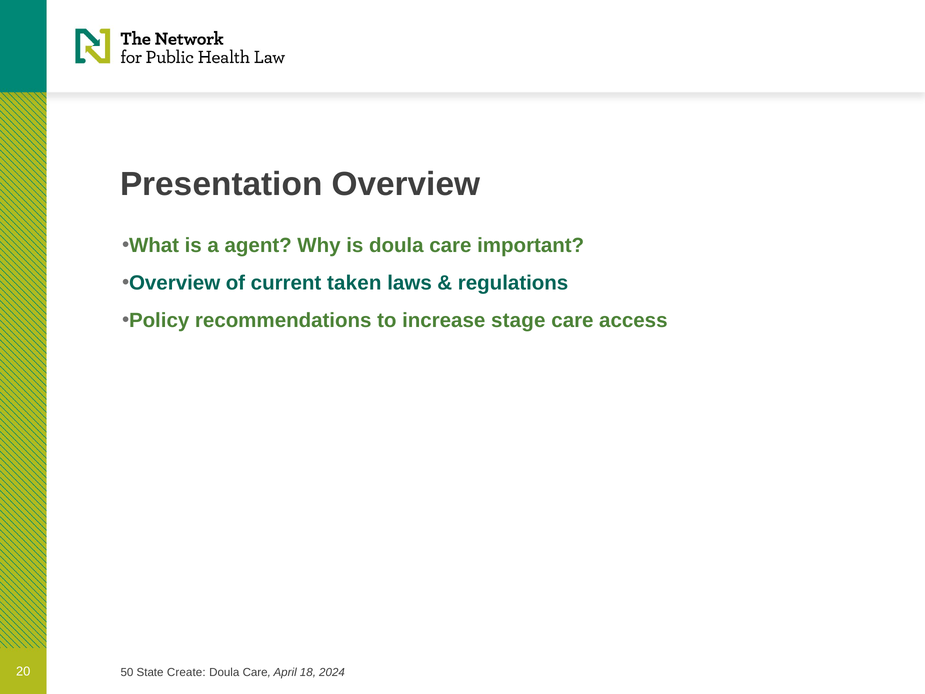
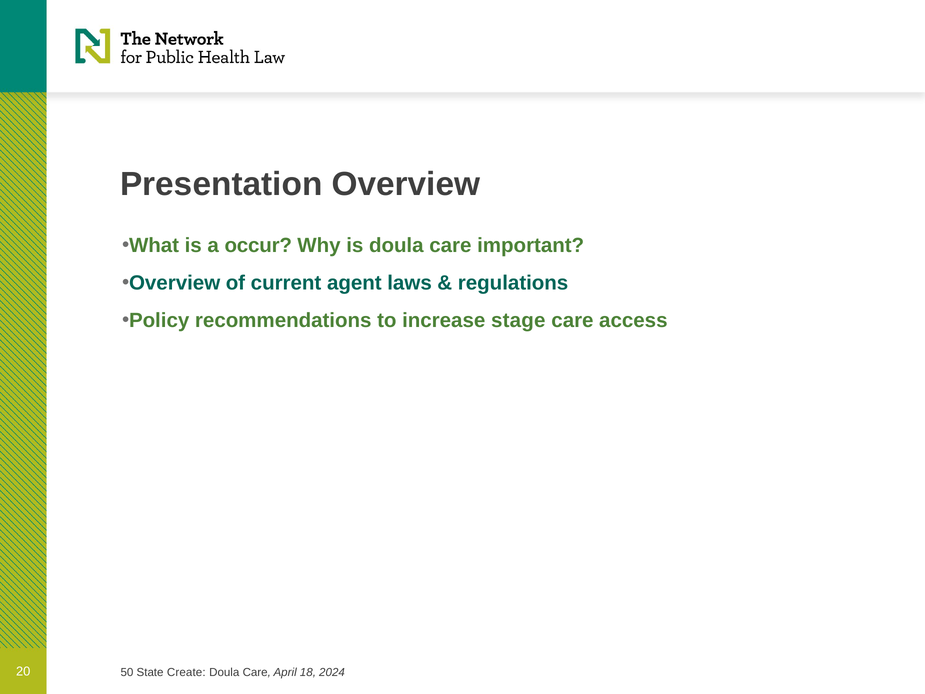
agent: agent -> occur (258, 245)
taken: taken -> agent (354, 283)
